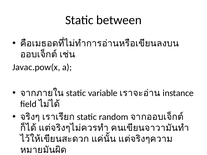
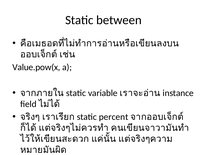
Javac.pow(x: Javac.pow(x -> Value.pow(x (36, 67)
random: random -> percent (114, 117)
